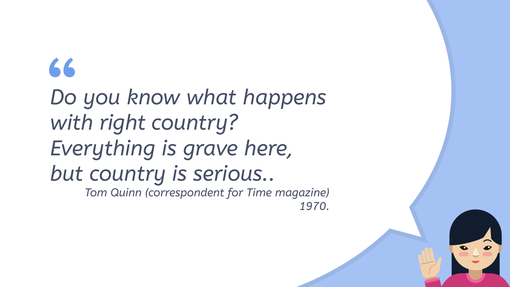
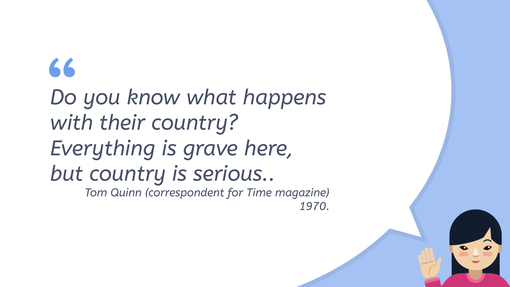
right: right -> their (122, 123)
